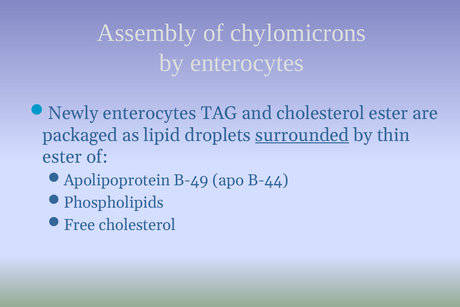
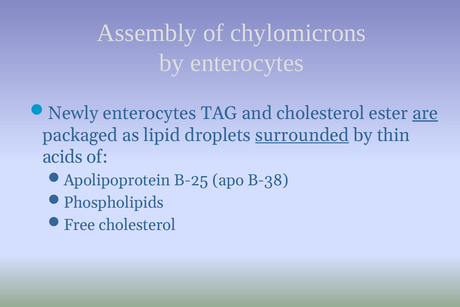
are underline: none -> present (425, 113)
ester: ester -> acids (62, 157)
B-49: B-49 -> B-25 (191, 180)
B-44: B-44 -> B-38 (268, 180)
